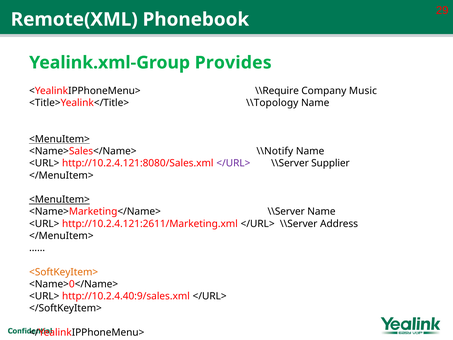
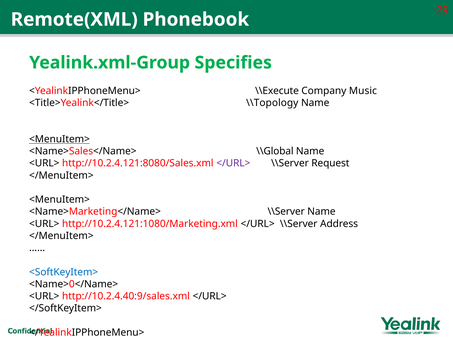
Provides: Provides -> Specifies (233, 63)
\\Require: \\Require -> \\Execute (277, 91)
\\Notify: \\Notify -> \\Global (275, 151)
Supplier: Supplier -> Request (330, 163)
<MenuItem> underline: present -> none (60, 199)
http://10.2.4.121:2611/Marketing.xml: http://10.2.4.121:2611/Marketing.xml -> http://10.2.4.121:1080/Marketing.xml (150, 224)
<SoftKeyItem> colour: orange -> blue (64, 272)
